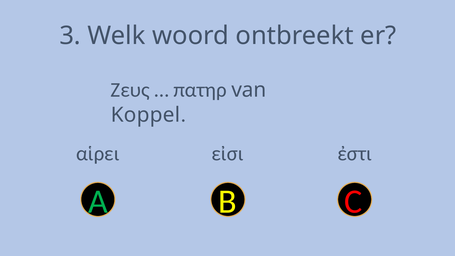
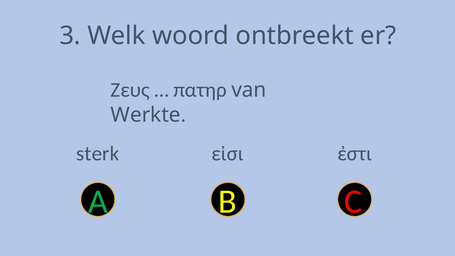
Koppel: Koppel -> Werkte (146, 115)
αἱρει: αἱρει -> sterk (98, 154)
